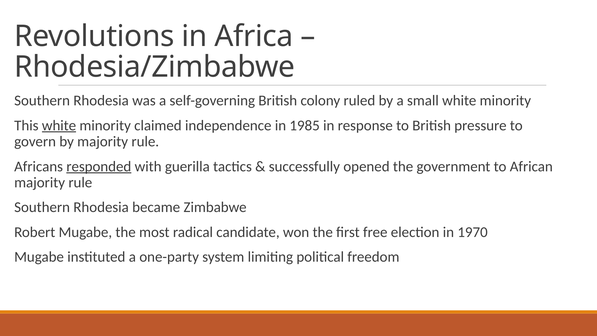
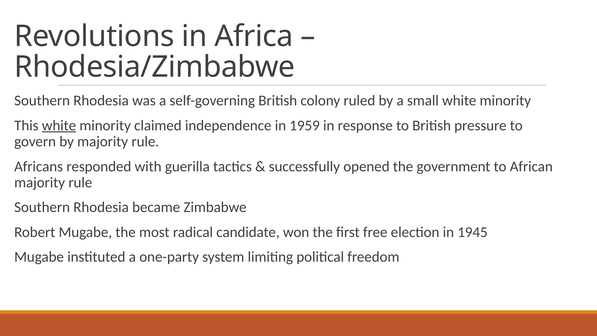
1985: 1985 -> 1959 (305, 125)
responded underline: present -> none (99, 166)
1970: 1970 -> 1945 (473, 232)
